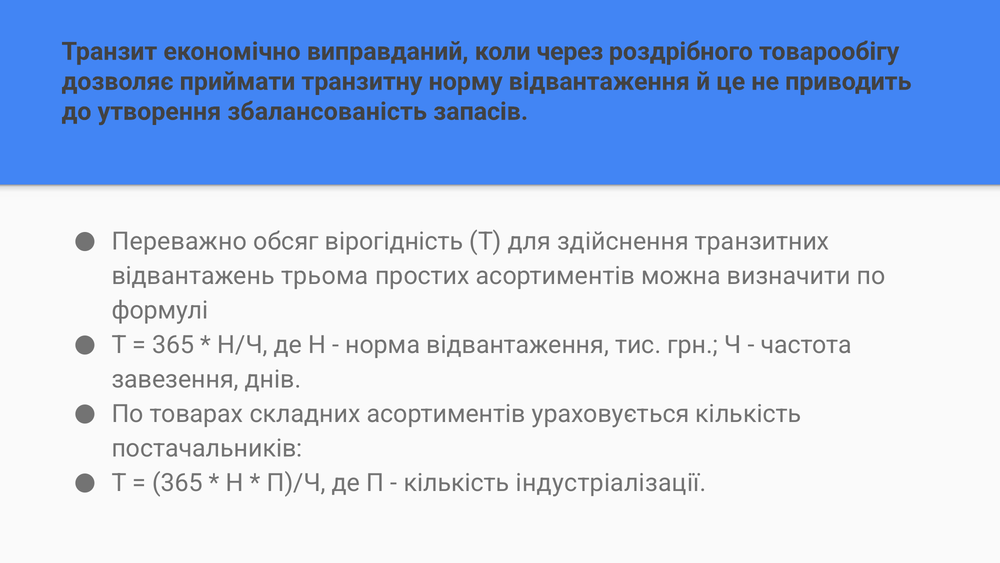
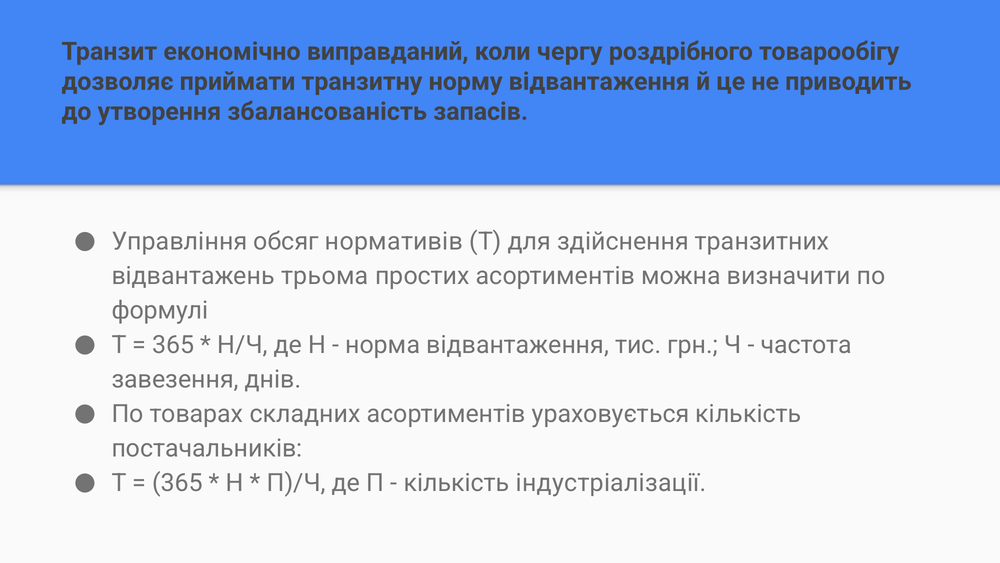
через: через -> чергу (570, 51)
Переважно: Переважно -> Управління (179, 241)
вірогідність: вірогідність -> нормативів (394, 241)
